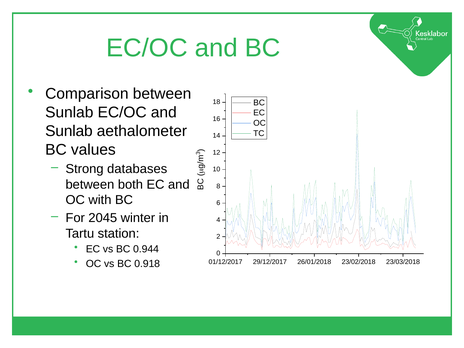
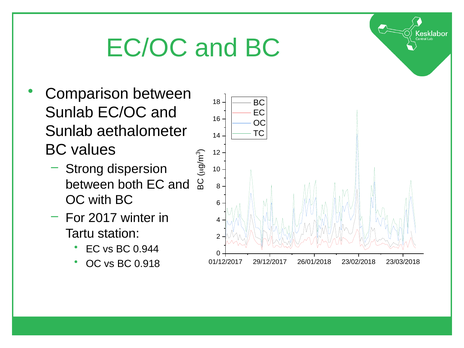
databases: databases -> dispersion (137, 169)
2045: 2045 -> 2017 (103, 218)
